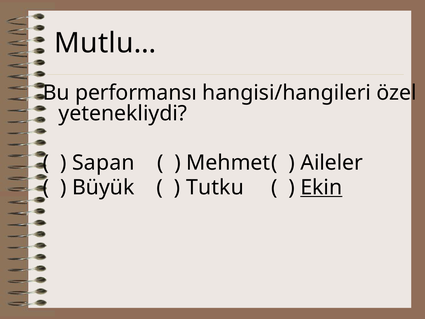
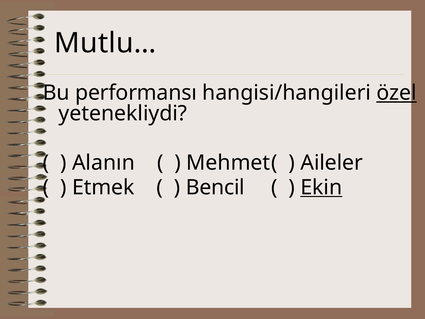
özel underline: none -> present (397, 93)
Sapan: Sapan -> Alanın (103, 163)
Büyük: Büyük -> Etmek (103, 187)
Tutku: Tutku -> Bencil (215, 187)
